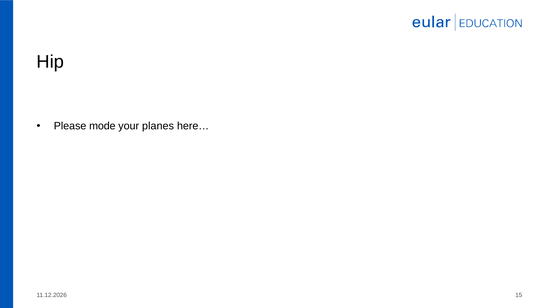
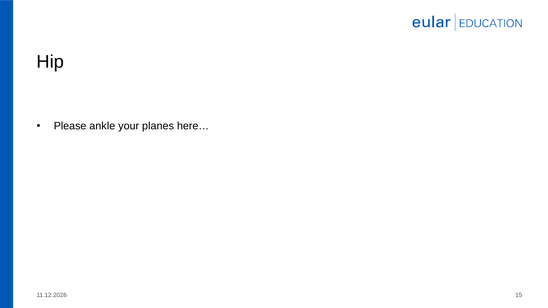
mode: mode -> ankle (102, 126)
